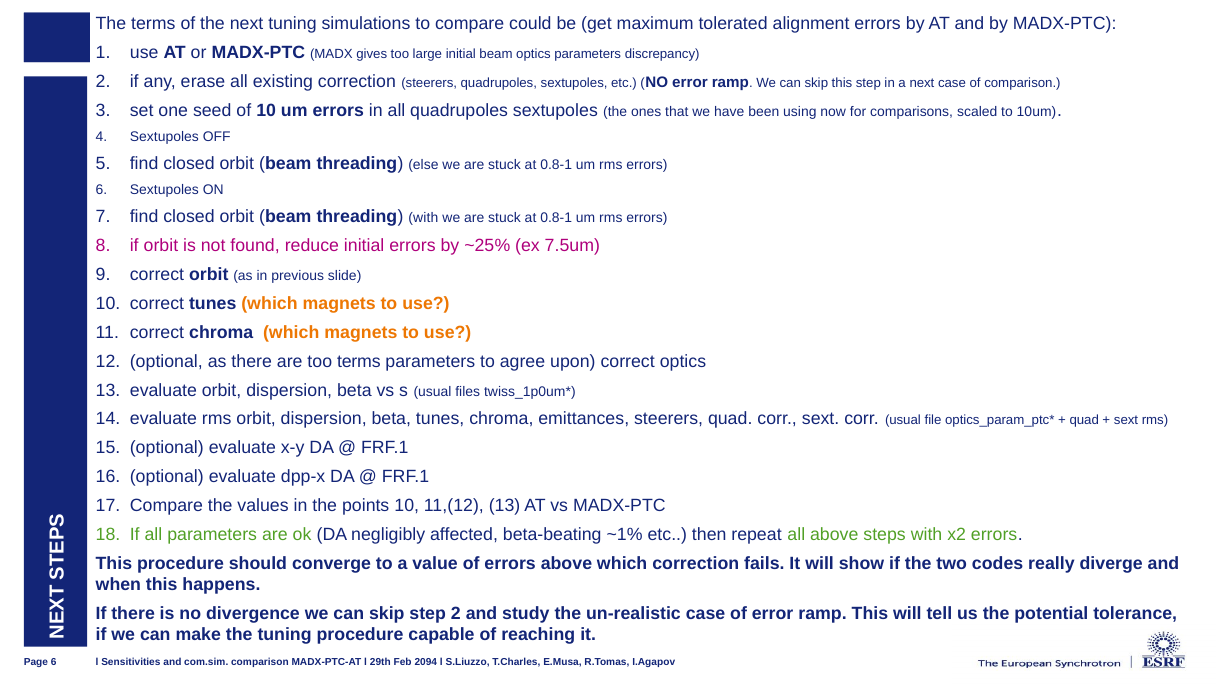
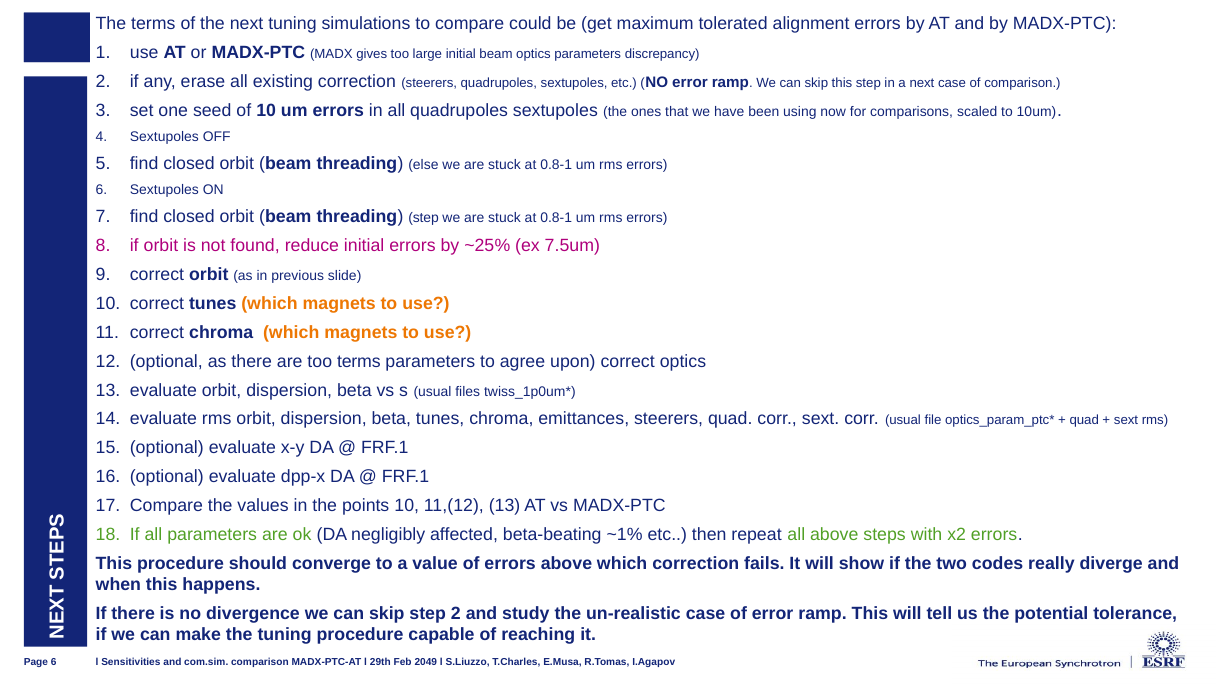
threading with: with -> step (424, 218)
2094: 2094 -> 2049 (426, 662)
